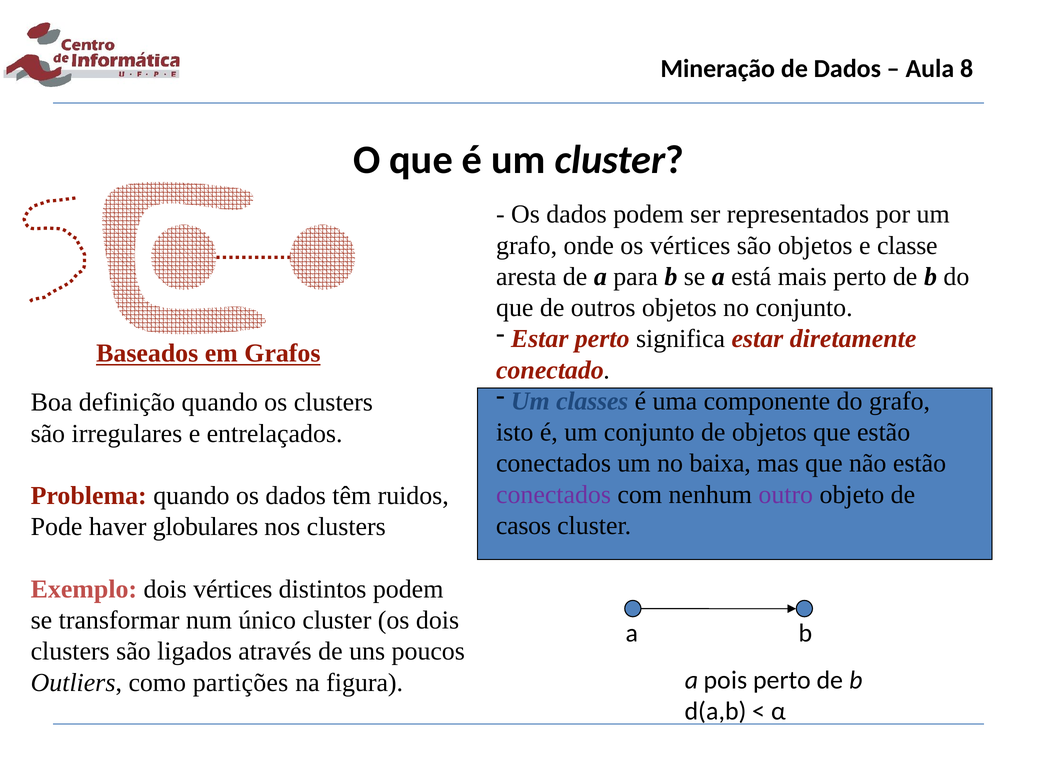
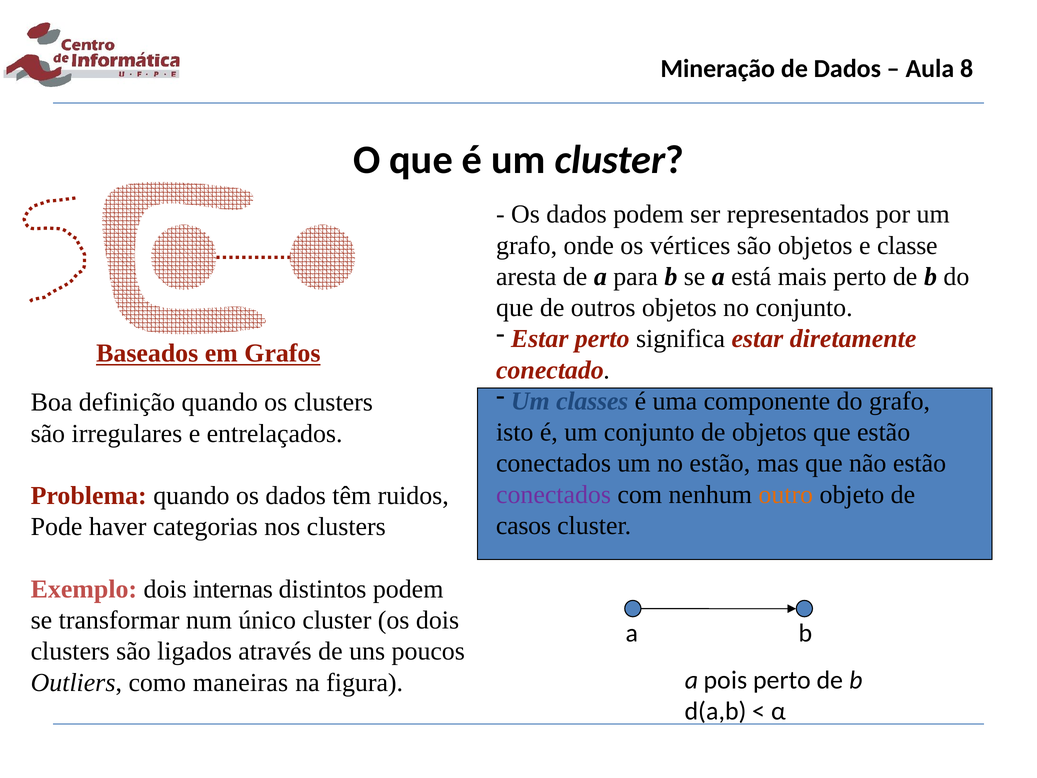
no baixa: baixa -> estão (720, 463)
outro colour: purple -> orange (786, 494)
globulares: globulares -> categorias (205, 527)
dois vértices: vértices -> internas (233, 589)
partições: partições -> maneiras (241, 682)
